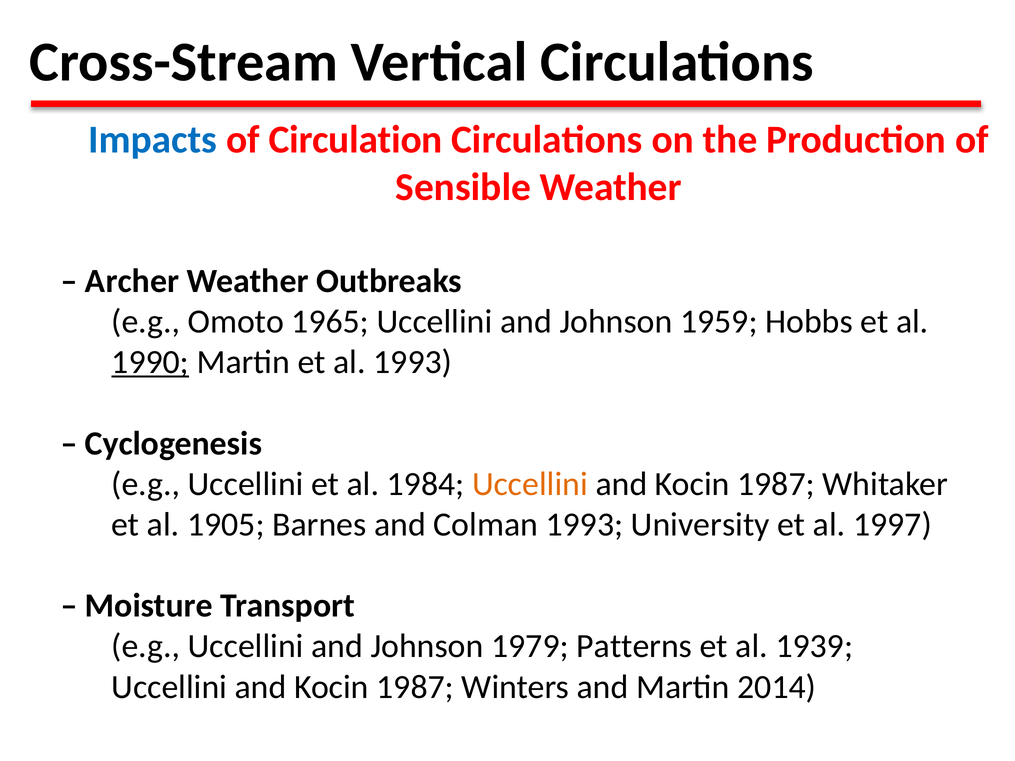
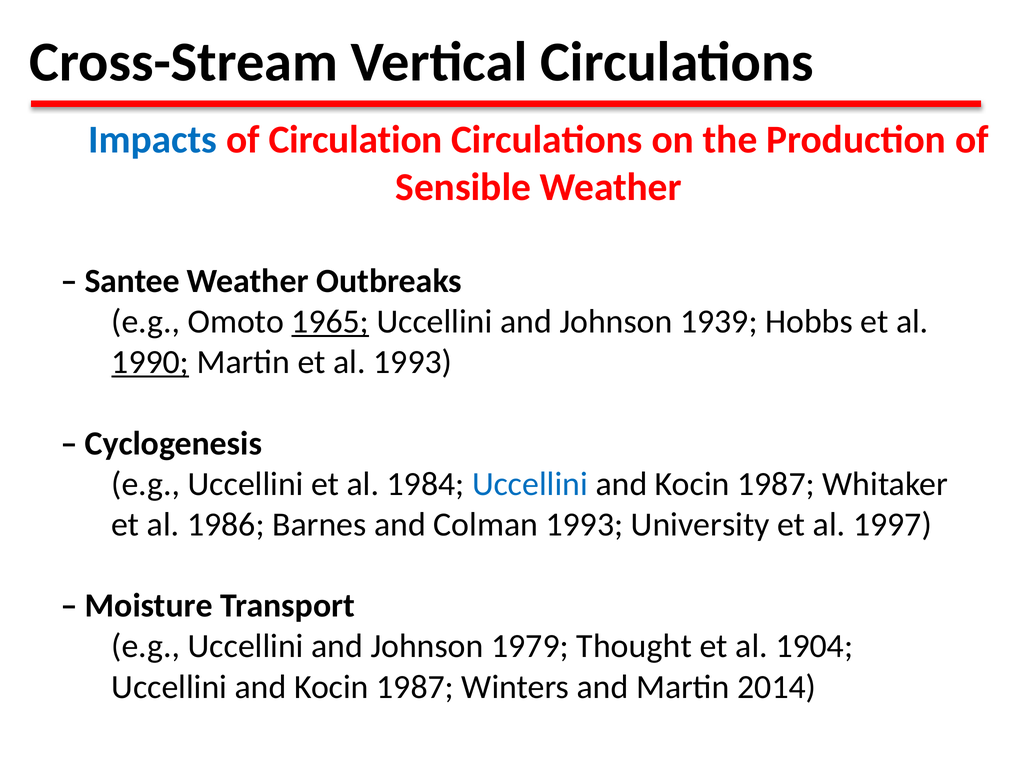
Archer: Archer -> Santee (132, 281)
1965 underline: none -> present (330, 322)
1959: 1959 -> 1939 (719, 322)
Uccellini colour: orange -> blue (530, 484)
1905: 1905 -> 1986 (226, 525)
Patterns: Patterns -> Thought (634, 647)
1939: 1939 -> 1904 (814, 647)
